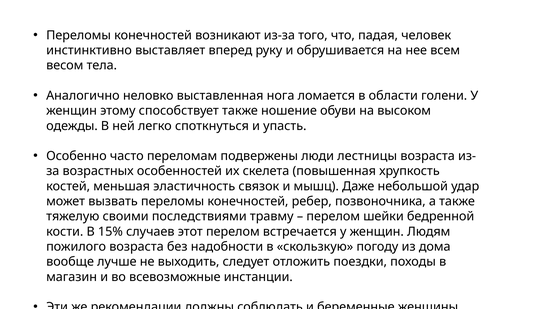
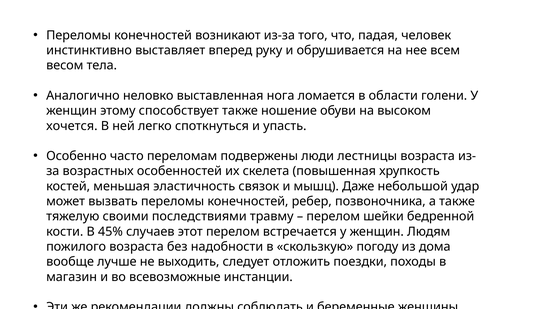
одежды: одежды -> хочется (72, 126)
15%: 15% -> 45% (110, 232)
